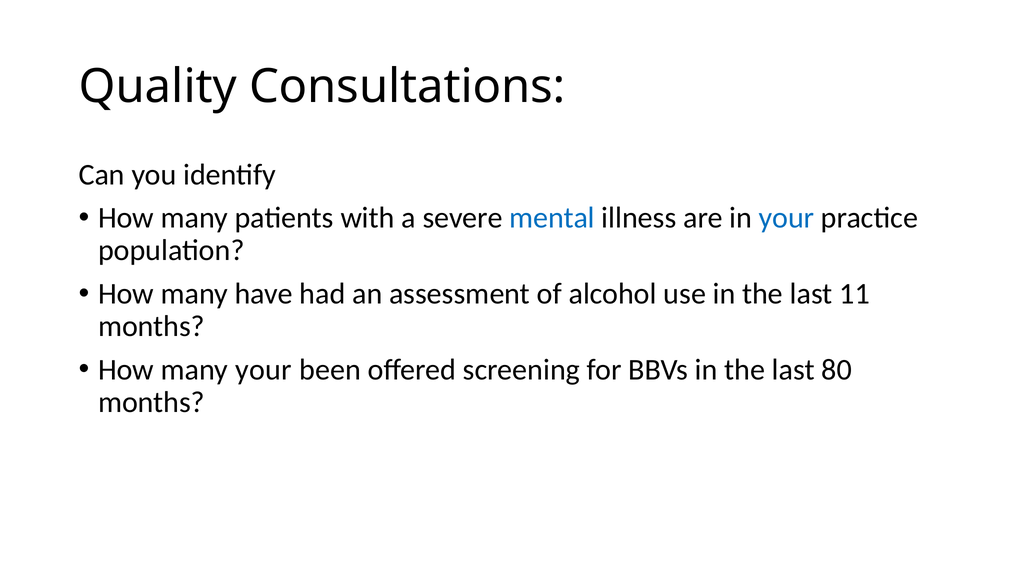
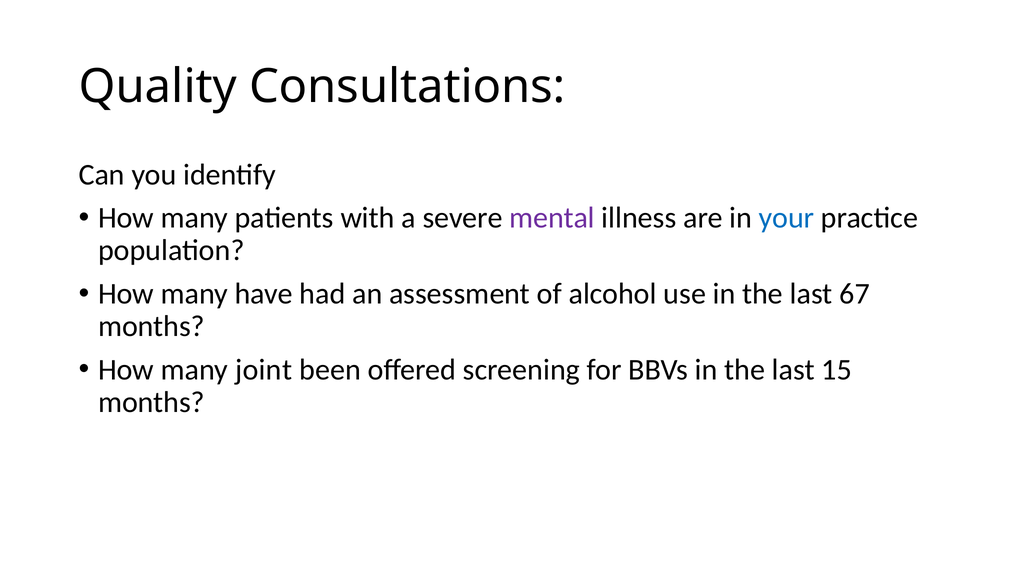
mental colour: blue -> purple (552, 218)
11: 11 -> 67 (855, 294)
many your: your -> joint (264, 369)
80: 80 -> 15 (837, 369)
